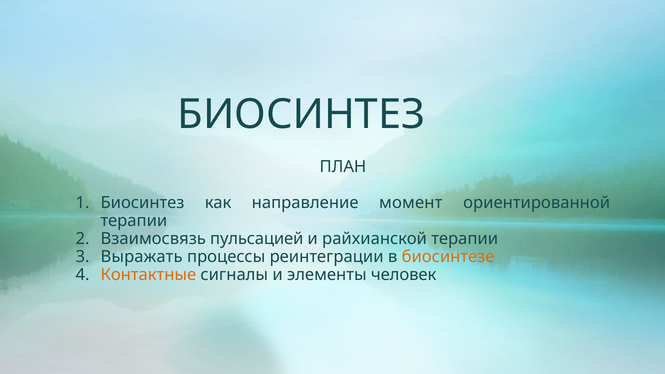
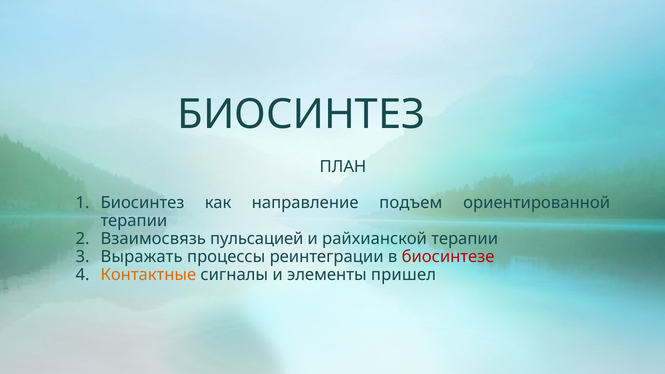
момент: момент -> подъем (411, 203)
биосинтезе colour: orange -> red (448, 257)
человек: человек -> пришел (404, 275)
